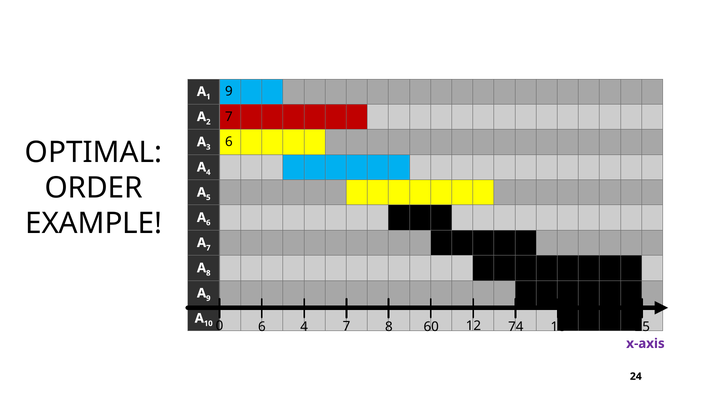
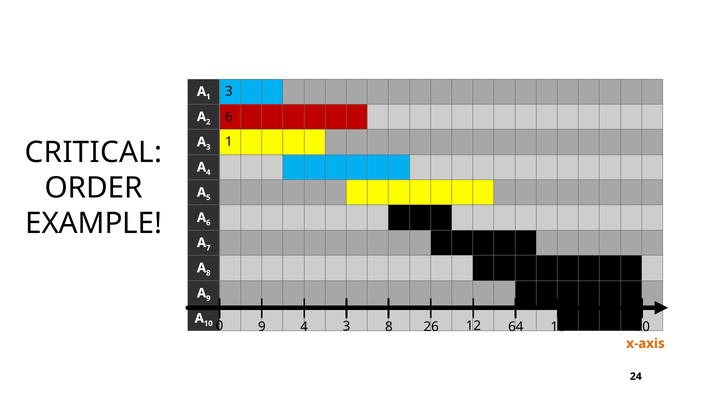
1 9: 9 -> 3 (229, 92)
2 7: 7 -> 6 (229, 117)
3 6: 6 -> 1 (229, 142)
OPTIMAL: OPTIMAL -> CRITICAL (94, 152)
0 6: 6 -> 9 (262, 327)
4 7: 7 -> 3 (347, 326)
60: 60 -> 26 (431, 327)
74: 74 -> 64 (516, 327)
18 25: 25 -> 10 (642, 327)
x-axis colour: purple -> orange (645, 344)
